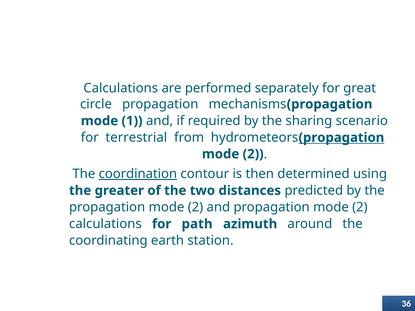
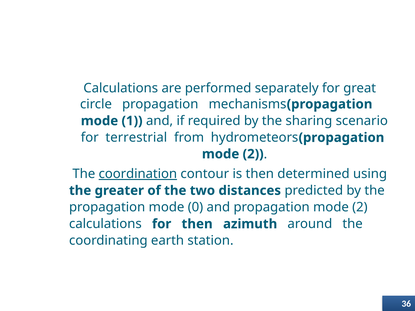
propagation underline: present -> none (341, 138)
2: 2 -> 0 (195, 207)
for path: path -> then (197, 224)
